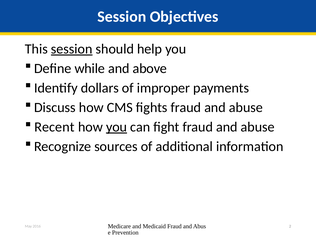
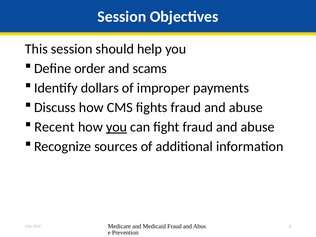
session underline: present -> none (72, 49)
while: while -> order (90, 68)
above: above -> scams (150, 68)
